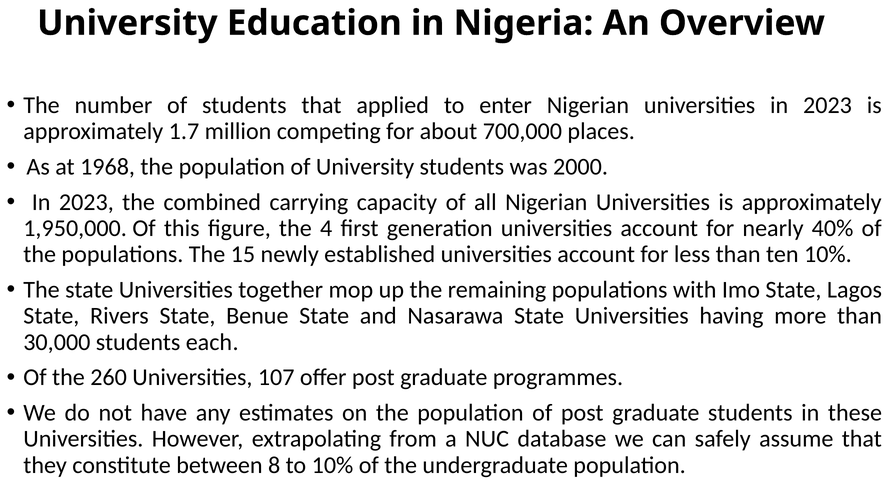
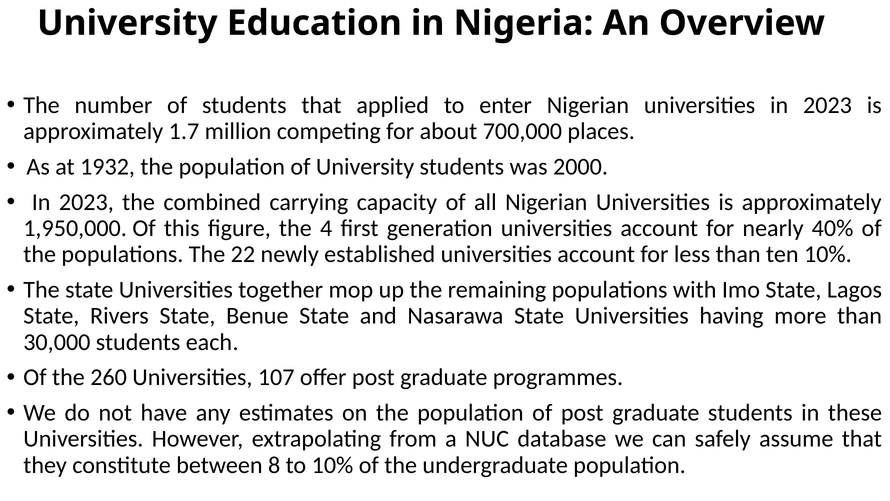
1968: 1968 -> 1932 (108, 167)
15: 15 -> 22 (243, 254)
